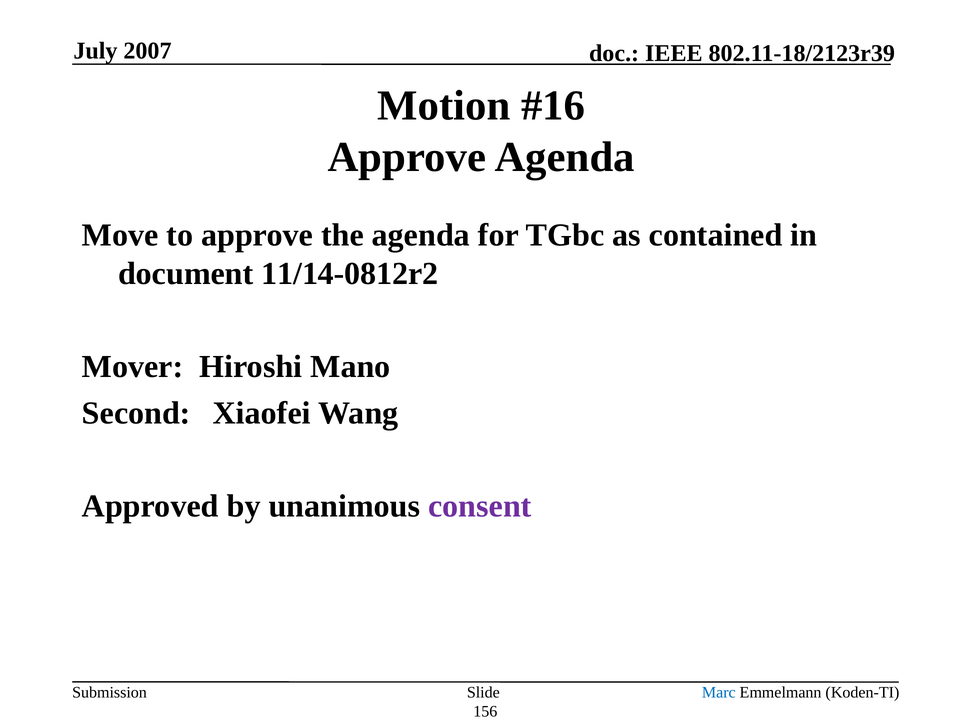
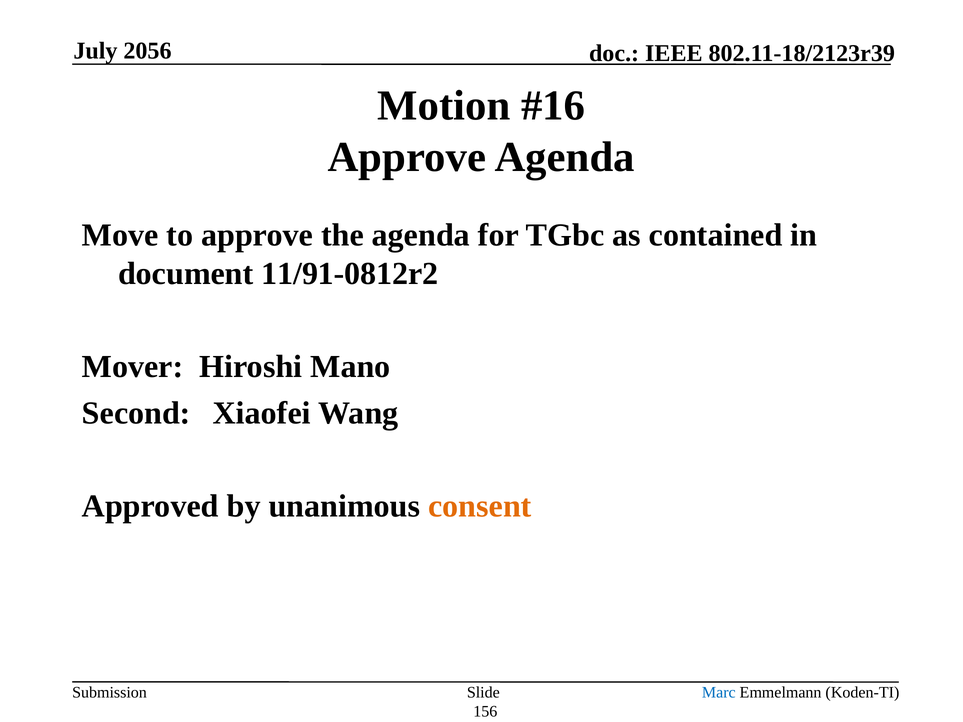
2007: 2007 -> 2056 (147, 51)
11/14-0812r2: 11/14-0812r2 -> 11/91-0812r2 (350, 274)
consent colour: purple -> orange (480, 506)
